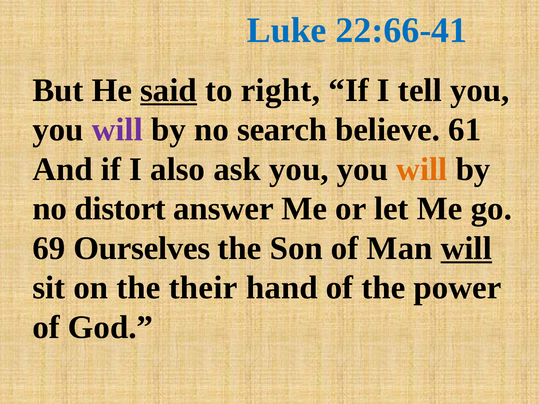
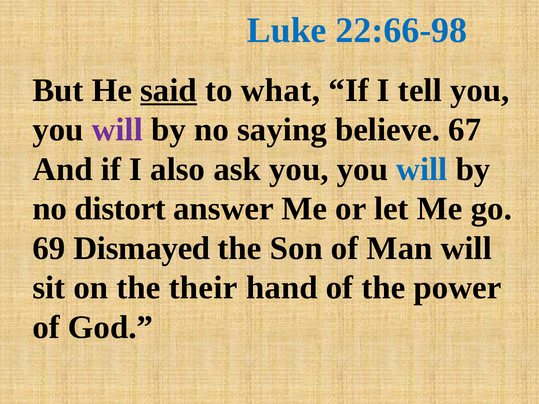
22:66-41: 22:66-41 -> 22:66-98 (401, 30)
right: right -> what (280, 90)
search: search -> saying (282, 130)
61: 61 -> 67 (465, 130)
will colour: orange -> blue (422, 169)
Ourselves: Ourselves -> Dismayed (142, 248)
will underline: present -> none (466, 248)
